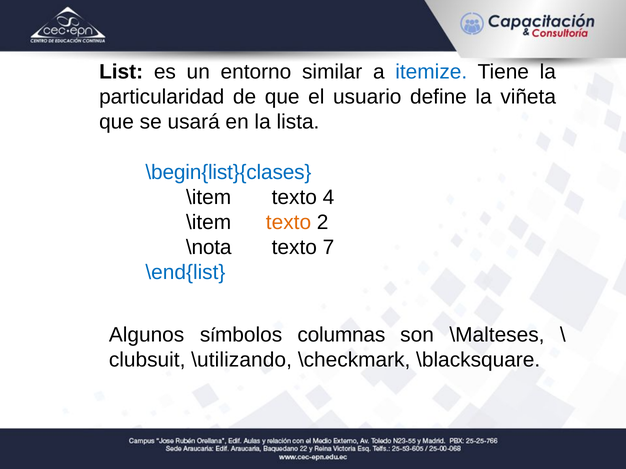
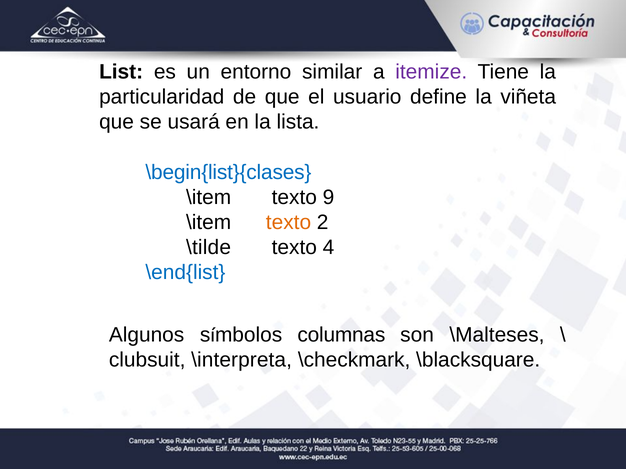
itemize colour: blue -> purple (431, 72)
4: 4 -> 9 (328, 197)
\nota: \nota -> \tilde (209, 247)
7: 7 -> 4 (328, 247)
\utilizando: \utilizando -> \interpreta (242, 360)
